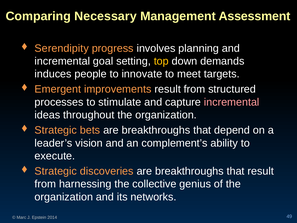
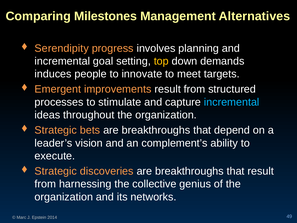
Necessary: Necessary -> Milestones (106, 16)
Assessment: Assessment -> Alternatives (254, 16)
incremental colour: pink -> light blue (232, 102)
